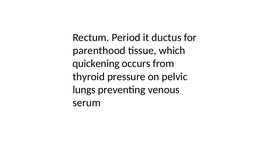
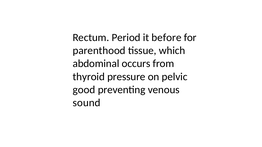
ductus: ductus -> before (166, 38)
quickening: quickening -> abdominal (96, 64)
lungs: lungs -> good (84, 90)
serum: serum -> sound (87, 103)
